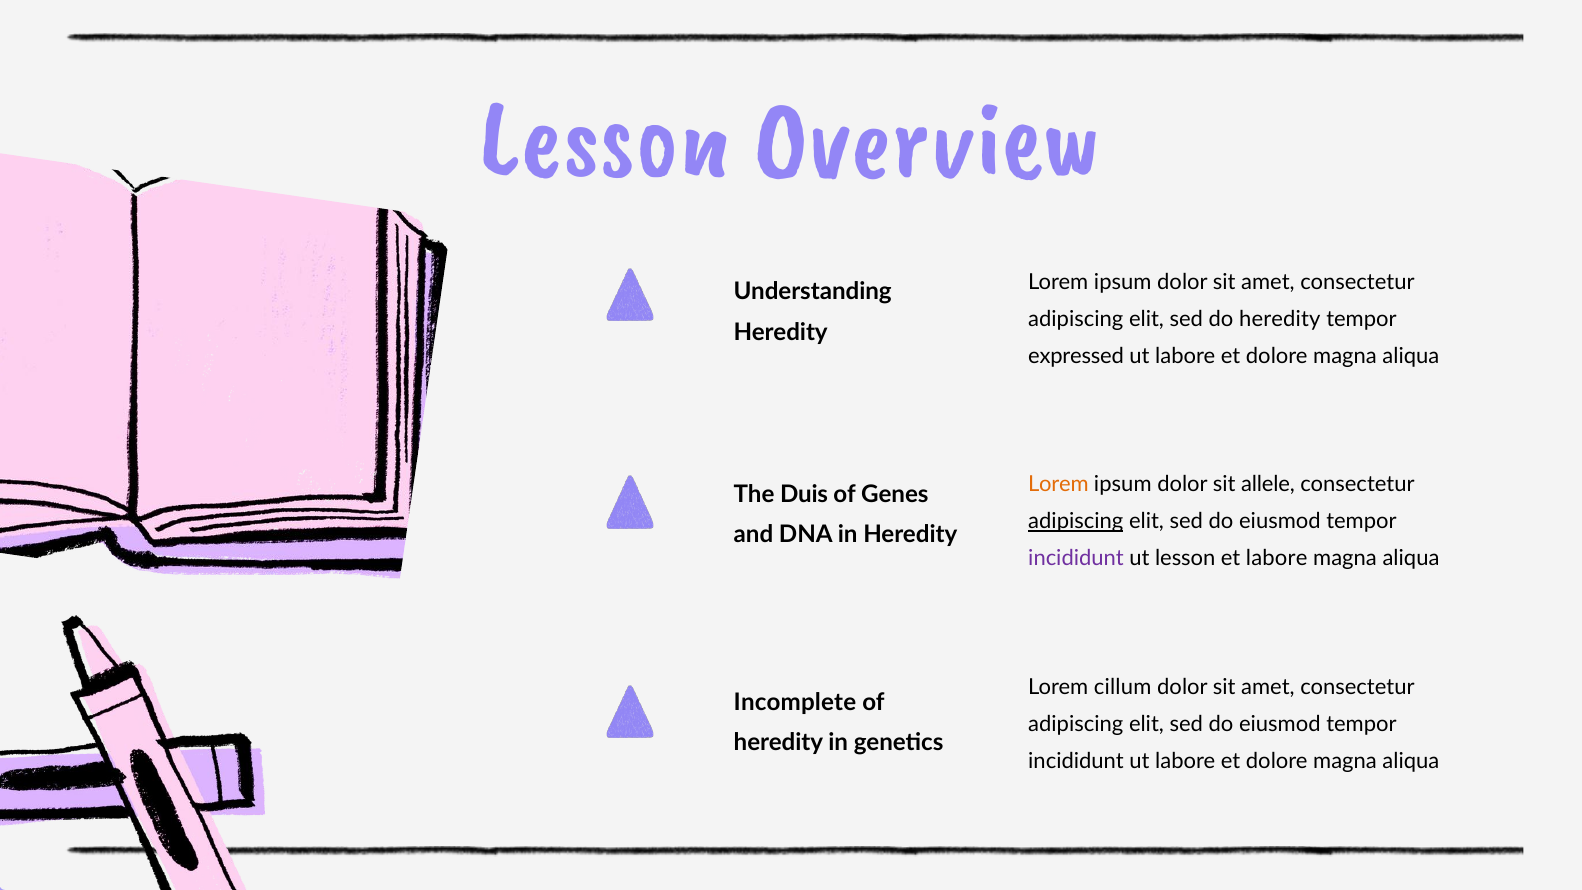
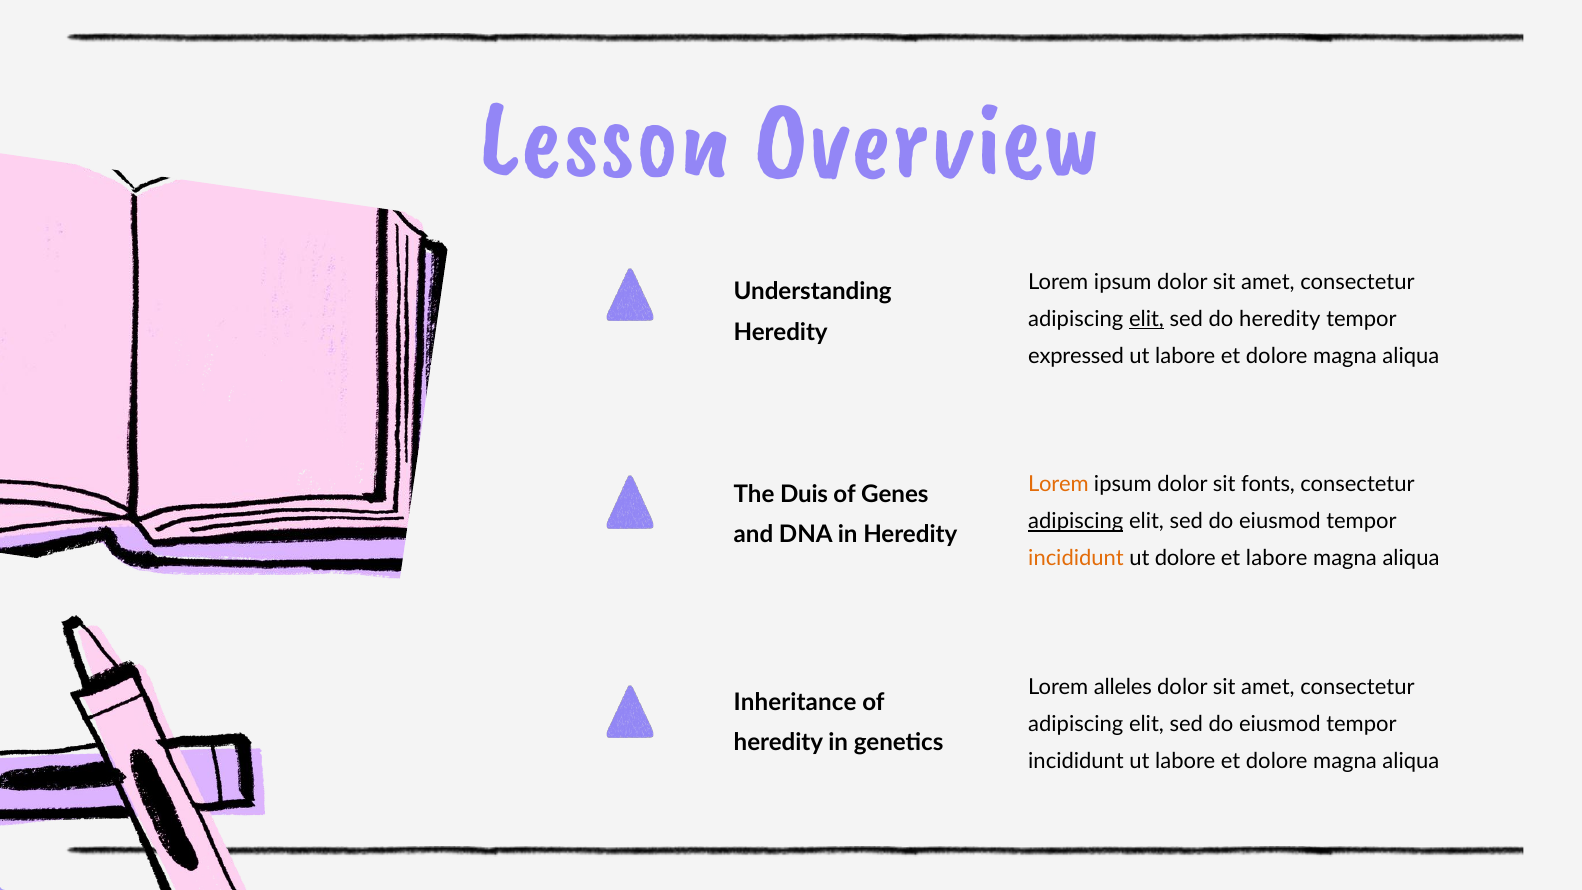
elit underline: none -> present (1146, 319)
allele: allele -> fonts (1268, 485)
incididunt colour: purple -> orange (1076, 558)
ut lesson: lesson -> dolore (1185, 558)
cillum: cillum -> alleles (1123, 687)
Incomplete: Incomplete -> Inheritance (795, 702)
